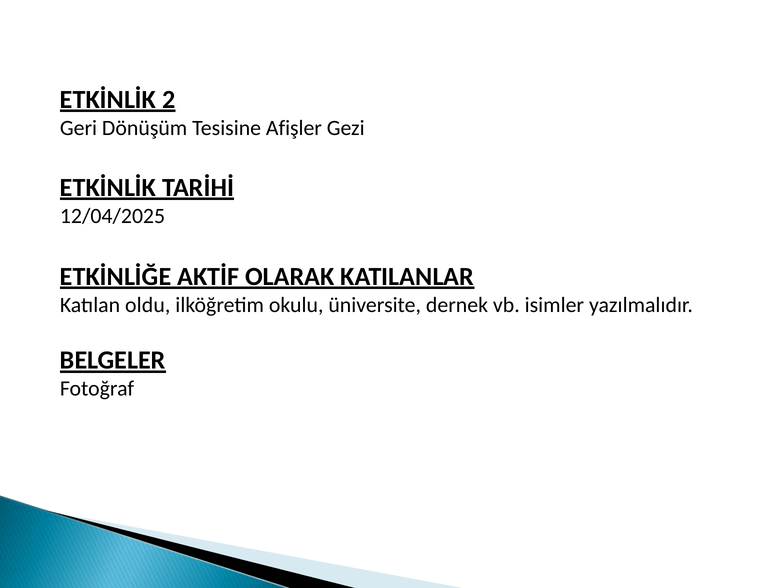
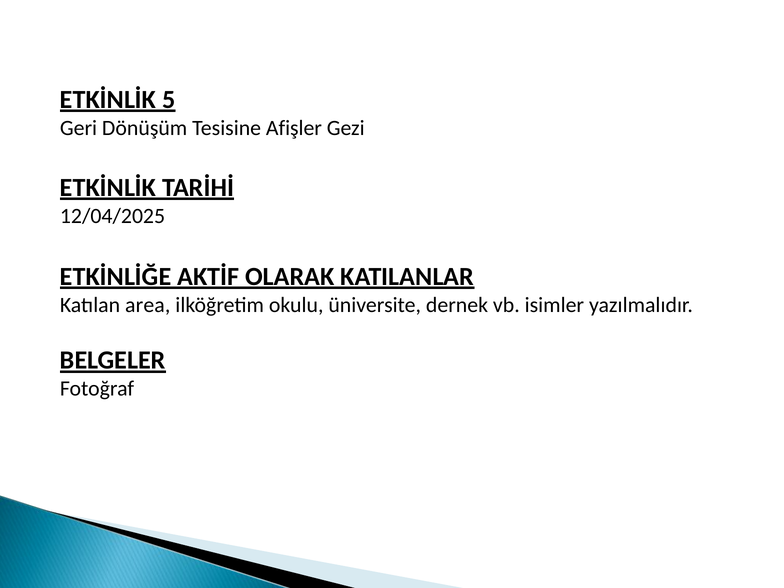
2: 2 -> 5 (169, 100)
oldu: oldu -> area (148, 305)
